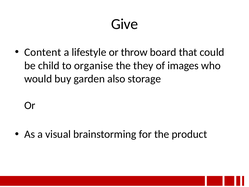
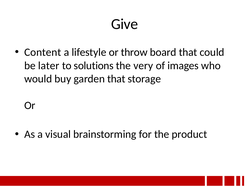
child: child -> later (49, 66)
organise: organise -> solutions (94, 66)
they: they -> very (143, 66)
garden also: also -> that (116, 79)
